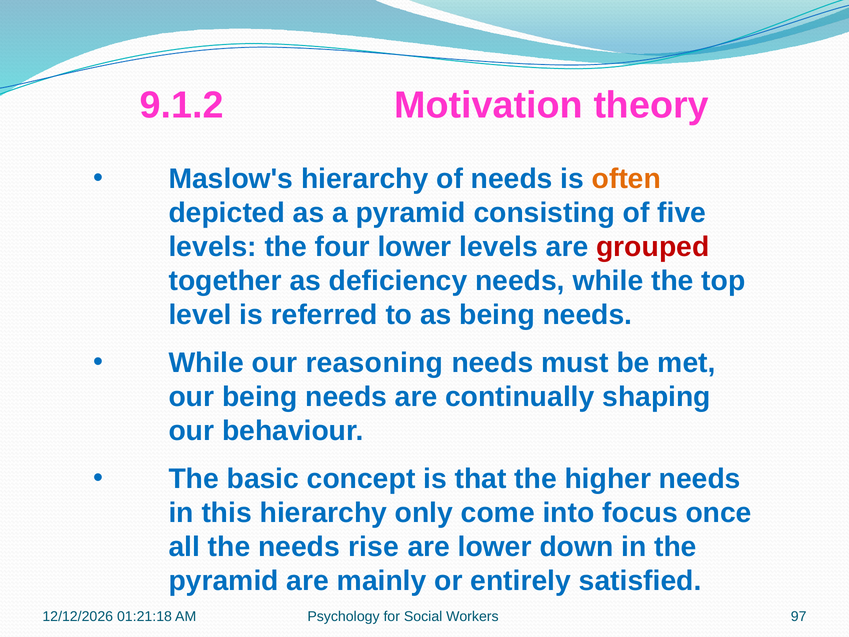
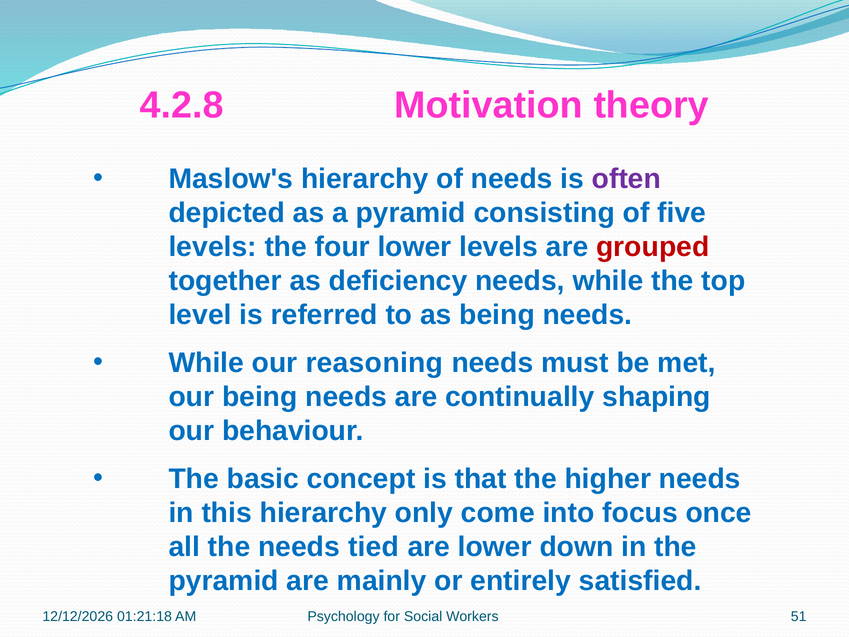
9.1.2: 9.1.2 -> 4.2.8 (182, 105)
often colour: orange -> purple (626, 179)
rise: rise -> tied (374, 547)
97: 97 -> 51 (799, 617)
